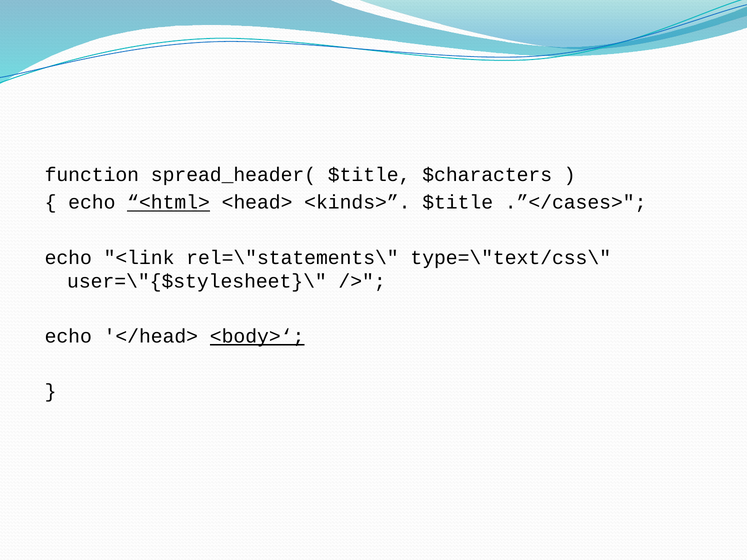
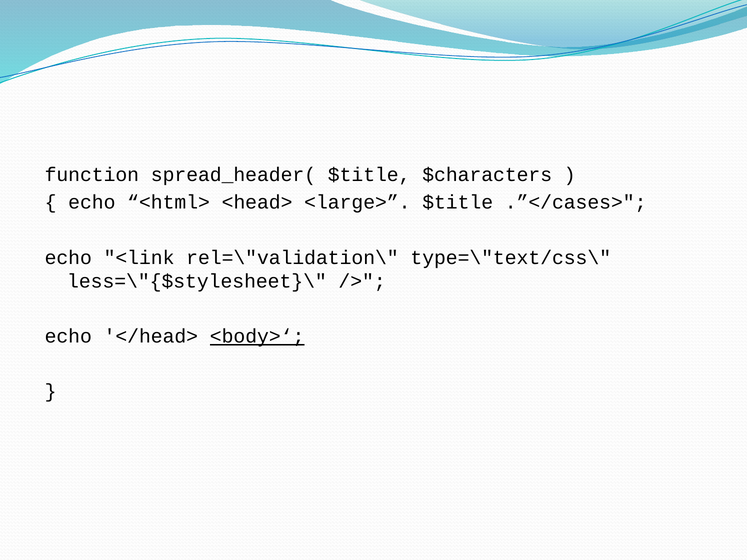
<html> underline: present -> none (169, 203)
<kinds>: <kinds> -> <large> (357, 203)
rel=\"statements\: rel=\"statements\ -> rel=\"validation\ (292, 258)
user=\"{$stylesheet}\: user=\"{$stylesheet}\ -> less=\"{$stylesheet}\ (197, 281)
